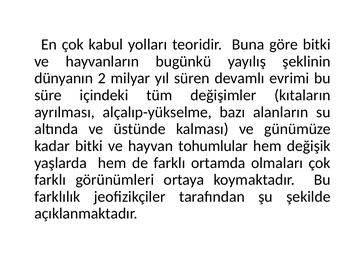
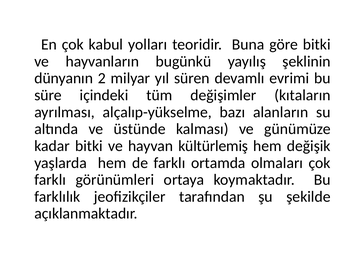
tohumlular: tohumlular -> kültürlemiş (213, 146)
